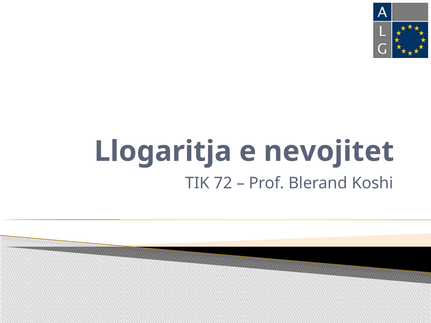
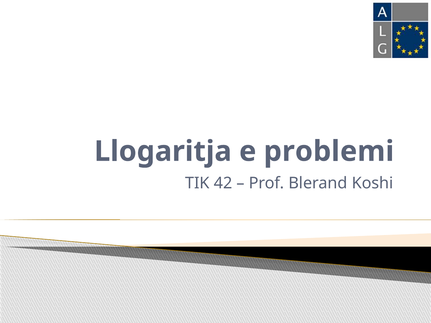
nevojitet: nevojitet -> problemi (329, 151)
72: 72 -> 42 (223, 183)
